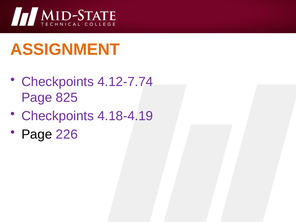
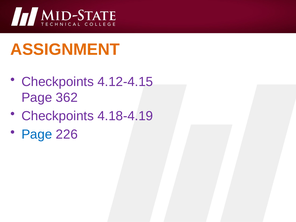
4.12-7.74: 4.12-7.74 -> 4.12-4.15 (125, 82)
825: 825 -> 362 (67, 98)
Page colour: black -> blue (37, 134)
